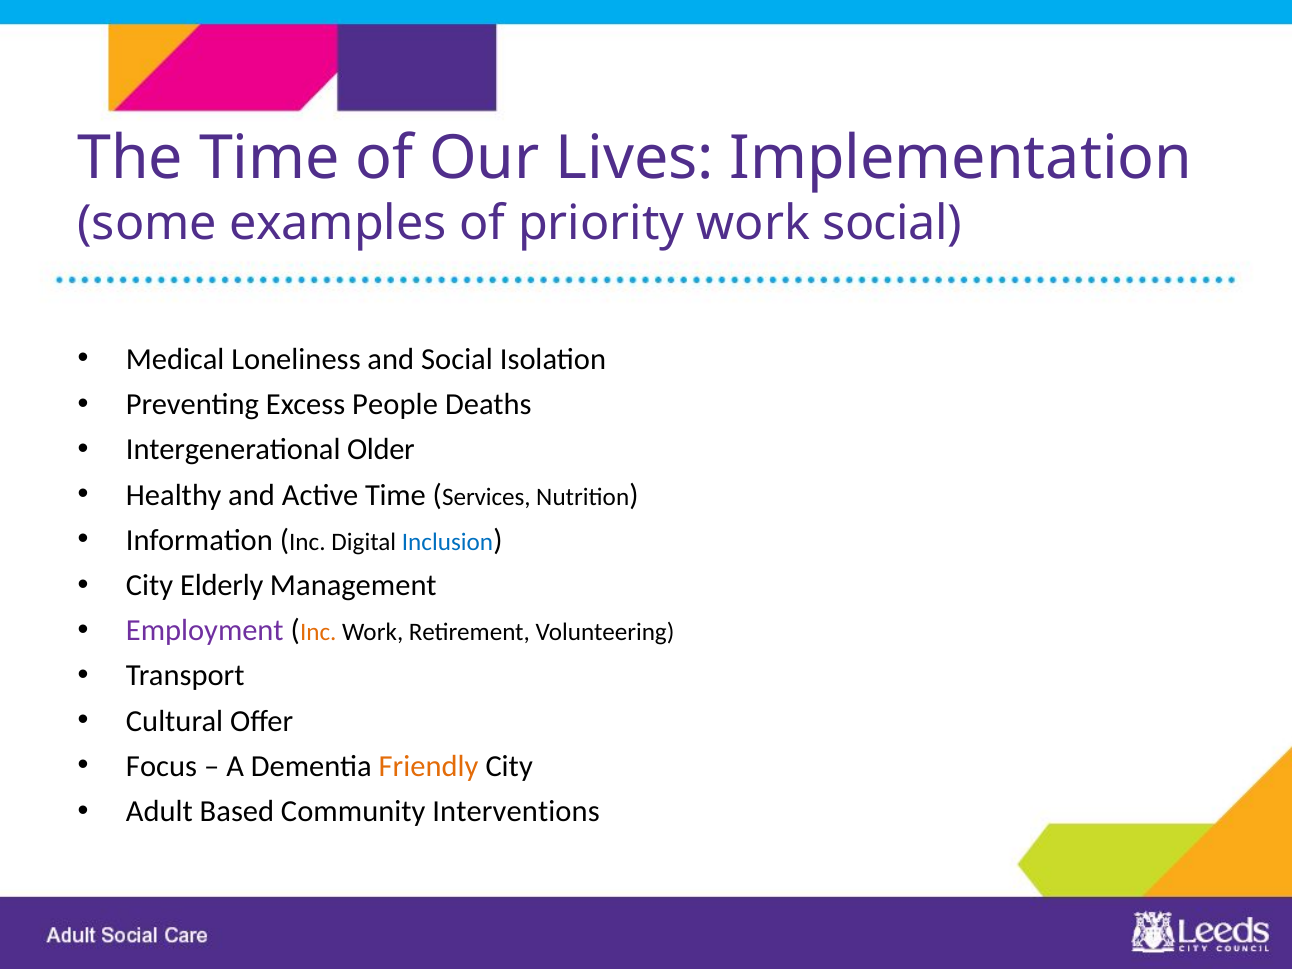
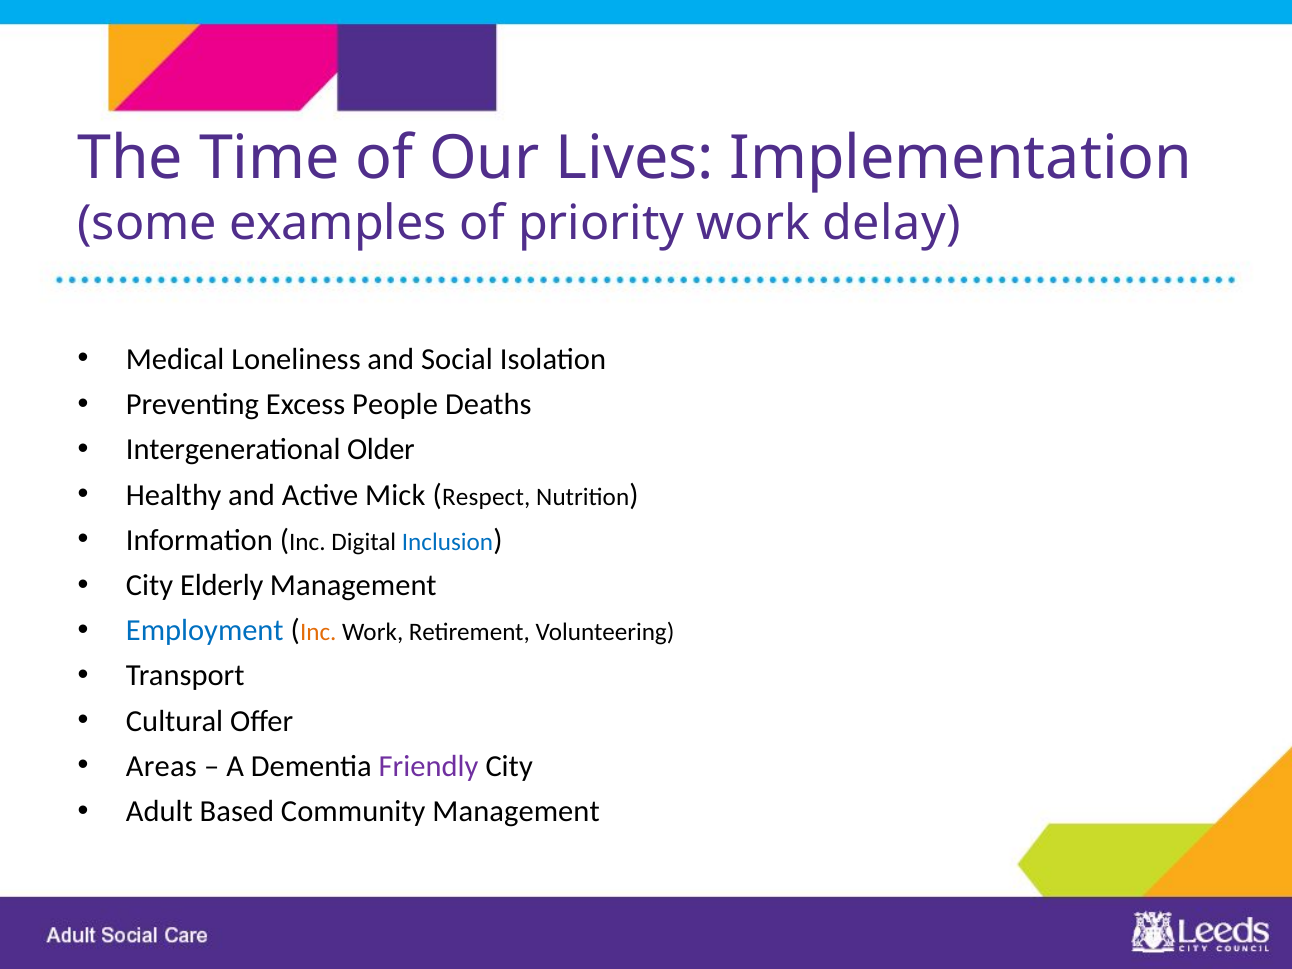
work social: social -> delay (892, 224)
Active Time: Time -> Mick (395, 495)
Services: Services -> Respect (486, 497)
Employment colour: purple -> blue (205, 631)
Focus: Focus -> Areas (161, 766)
Friendly colour: orange -> purple (429, 766)
Community Interventions: Interventions -> Management (516, 812)
